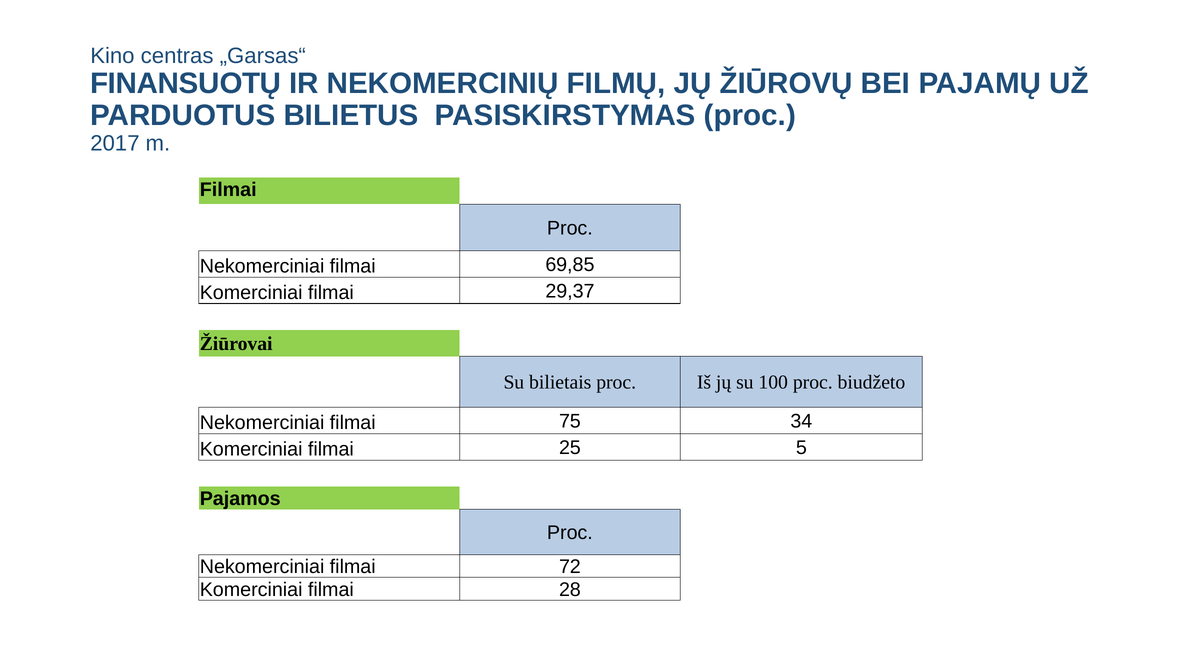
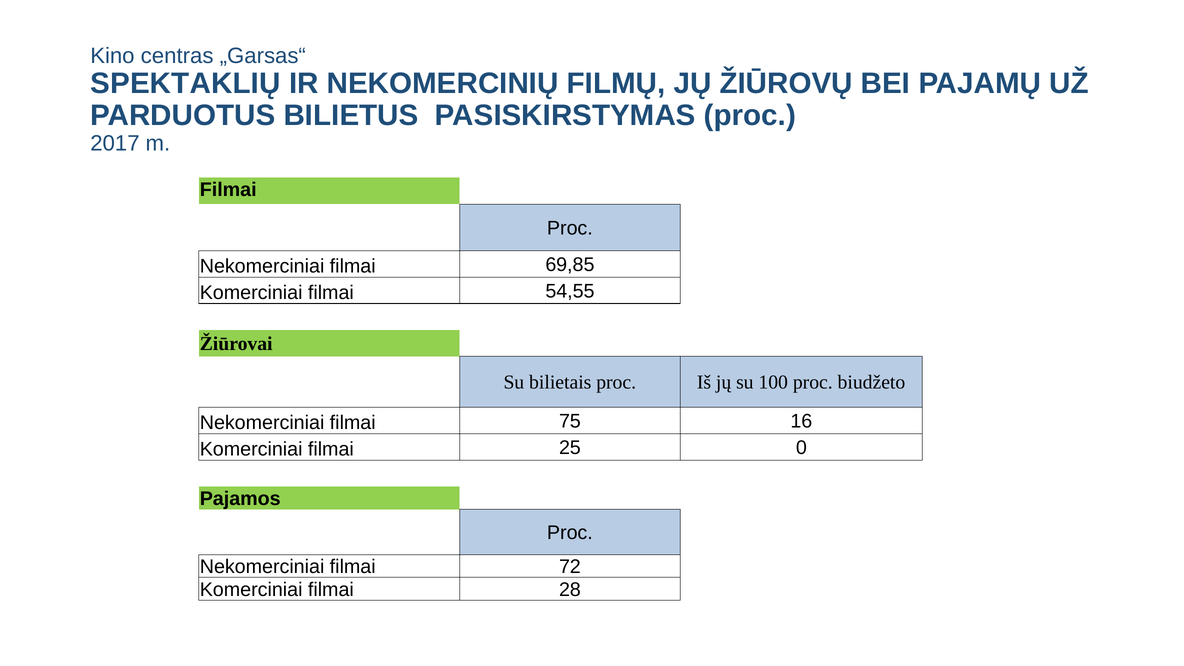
FINANSUOTŲ: FINANSUOTŲ -> SPEKTAKLIŲ (185, 84)
29,37: 29,37 -> 54,55 (570, 291)
34: 34 -> 16 (801, 421)
5: 5 -> 0 (801, 448)
